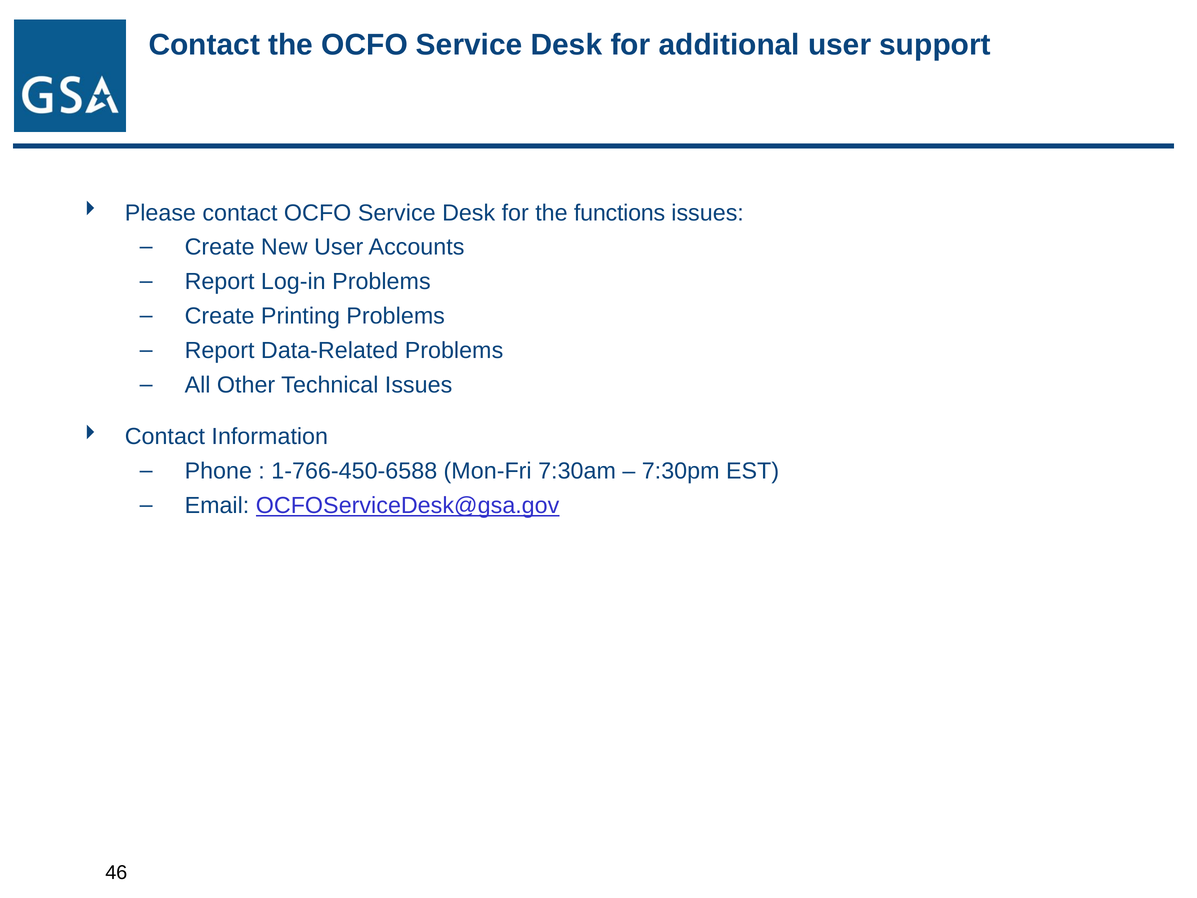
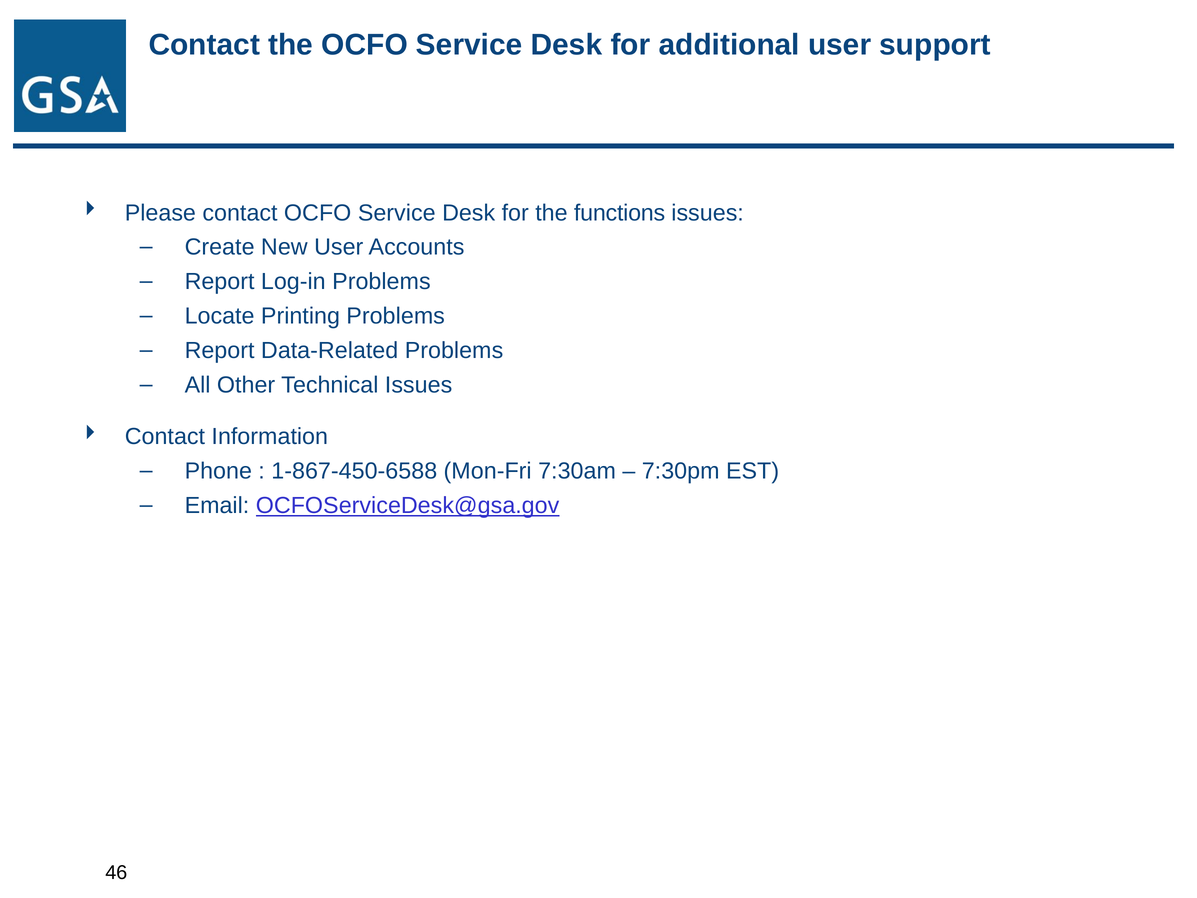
Create: Create -> Locate (220, 316)
1-766-450-6588: 1-766-450-6588 -> 1-867-450-6588 (354, 471)
